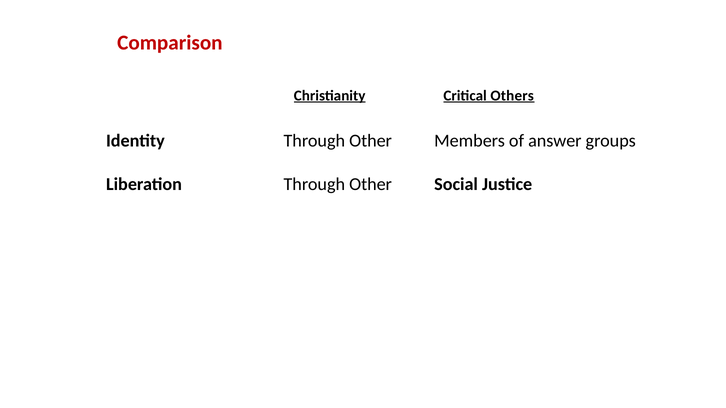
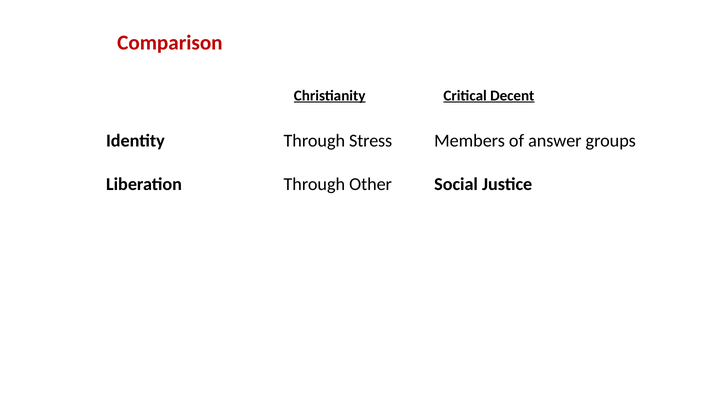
Others: Others -> Decent (512, 96)
Other: Other -> Stress (371, 141)
